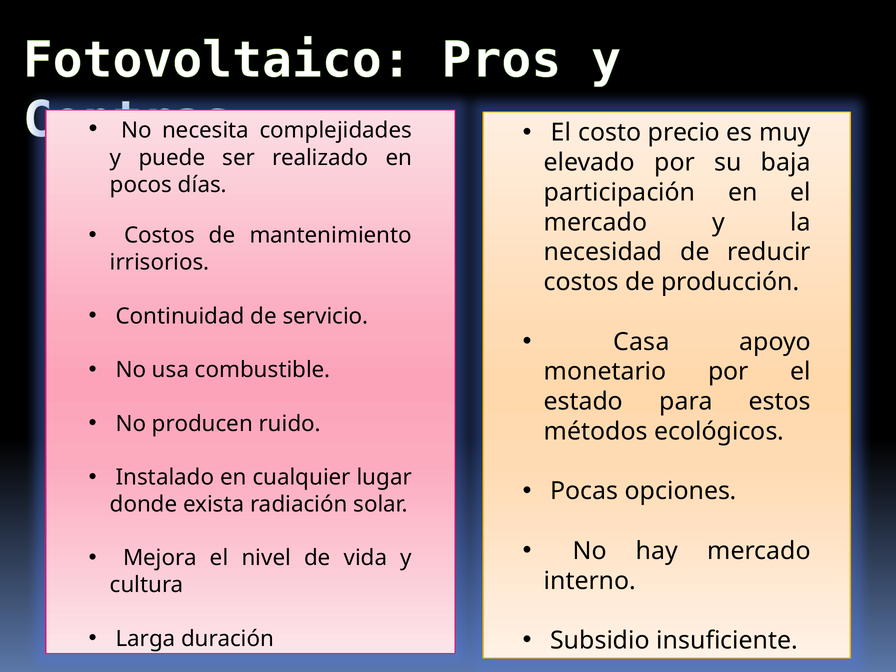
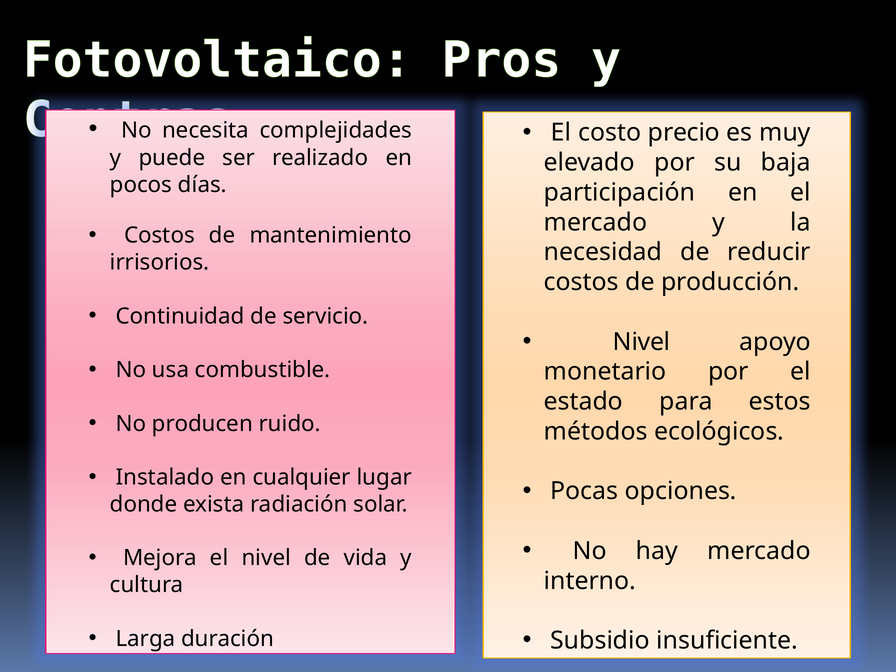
Casa: Casa -> Nivel (642, 342)
